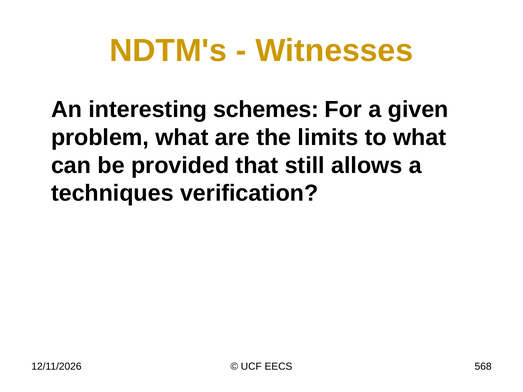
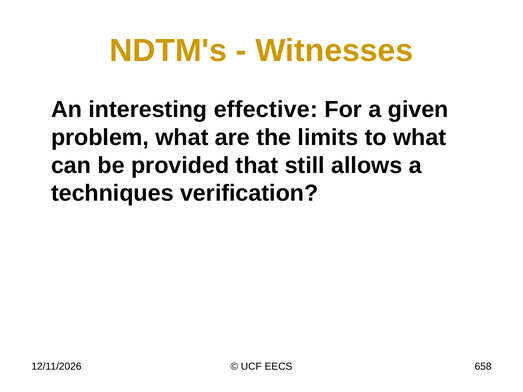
schemes: schemes -> effective (266, 110)
568: 568 -> 658 (483, 367)
